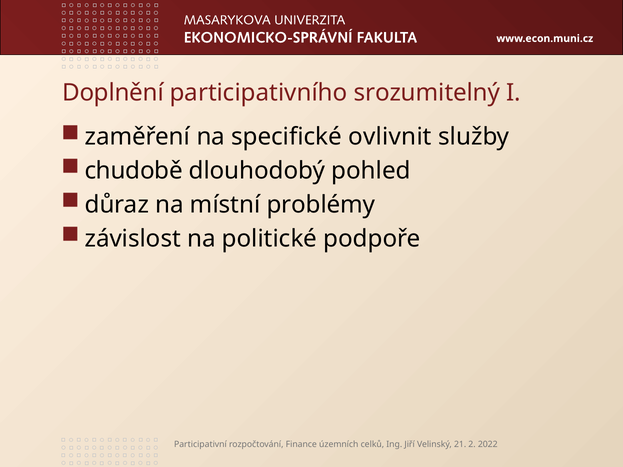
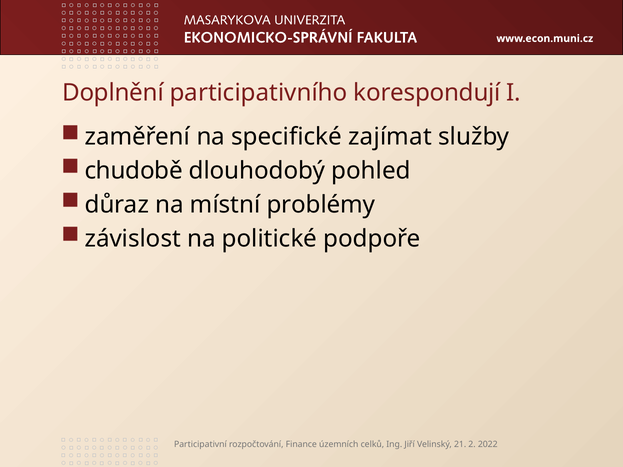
srozumitelný: srozumitelný -> korespondují (427, 93)
ovlivnit: ovlivnit -> zajímat (390, 137)
